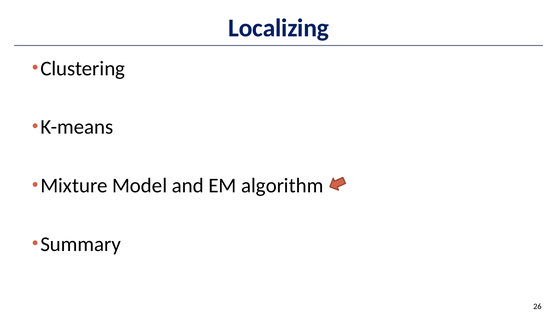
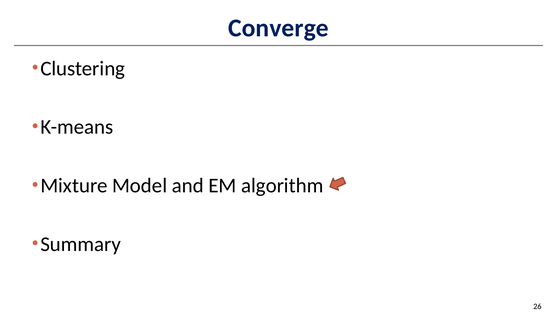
Localizing: Localizing -> Converge (278, 28)
